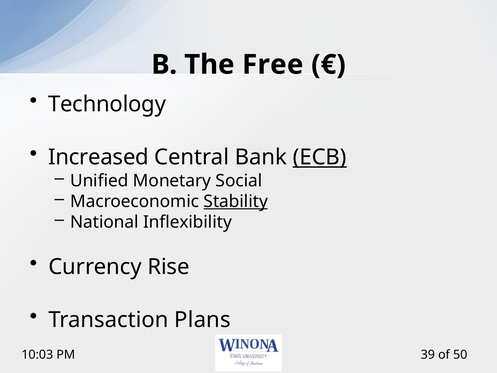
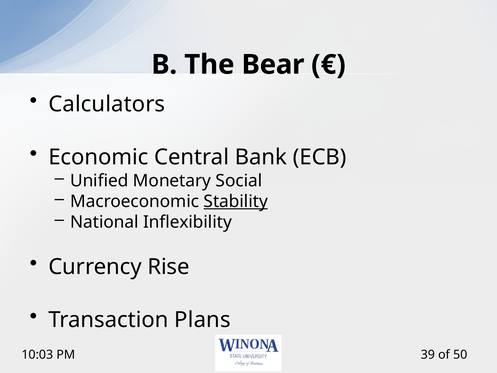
Free: Free -> Bear (273, 65)
Technology: Technology -> Calculators (107, 104)
Increased: Increased -> Economic (98, 157)
ECB underline: present -> none (320, 157)
